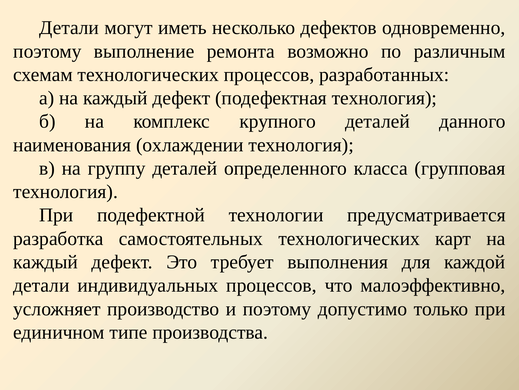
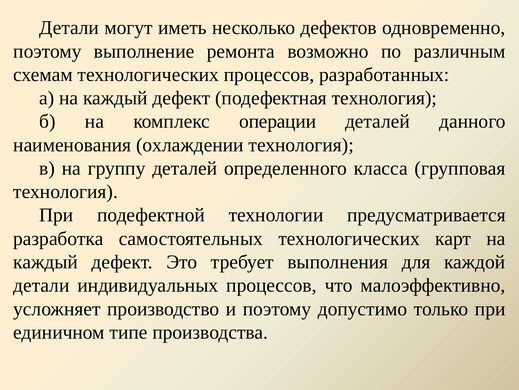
крупного: крупного -> операции (278, 121)
